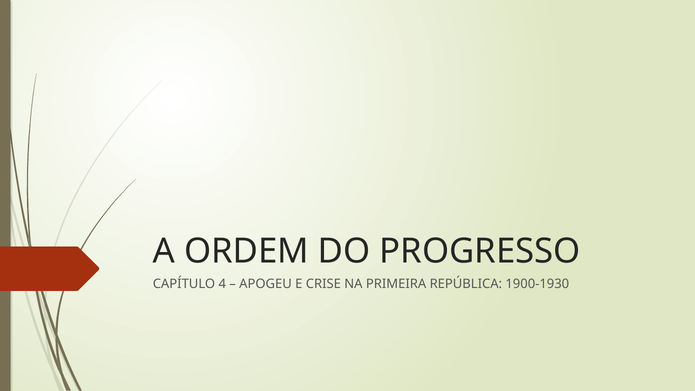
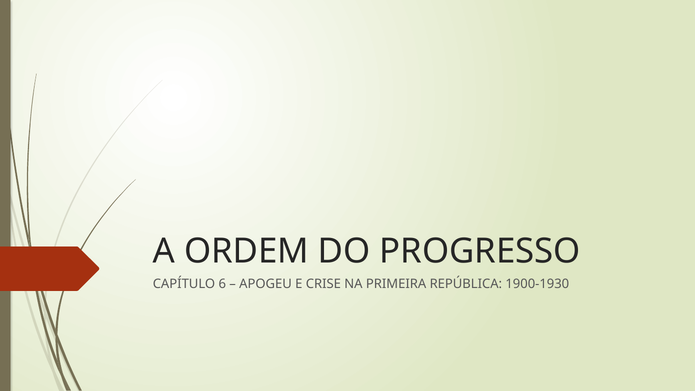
4: 4 -> 6 (222, 284)
